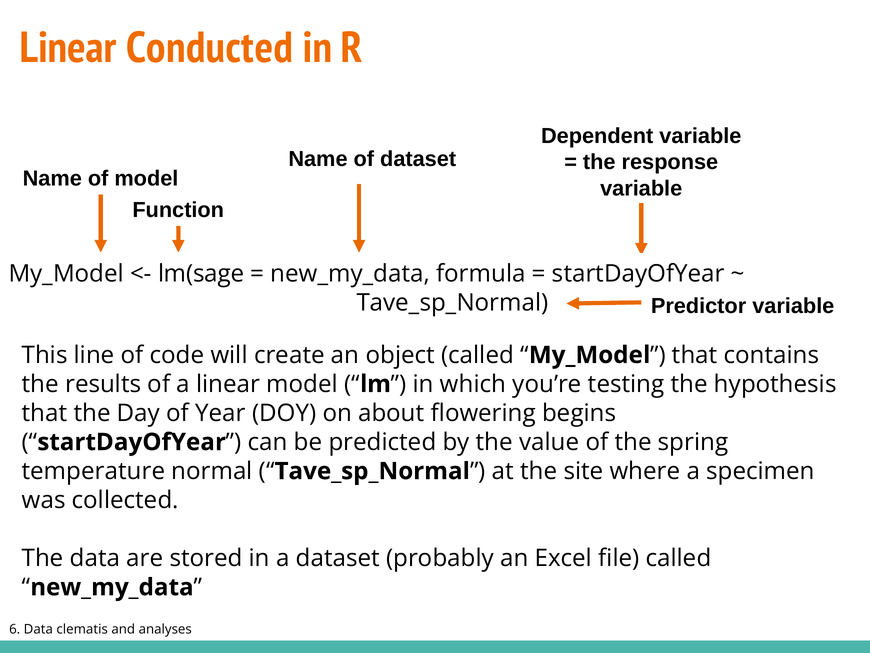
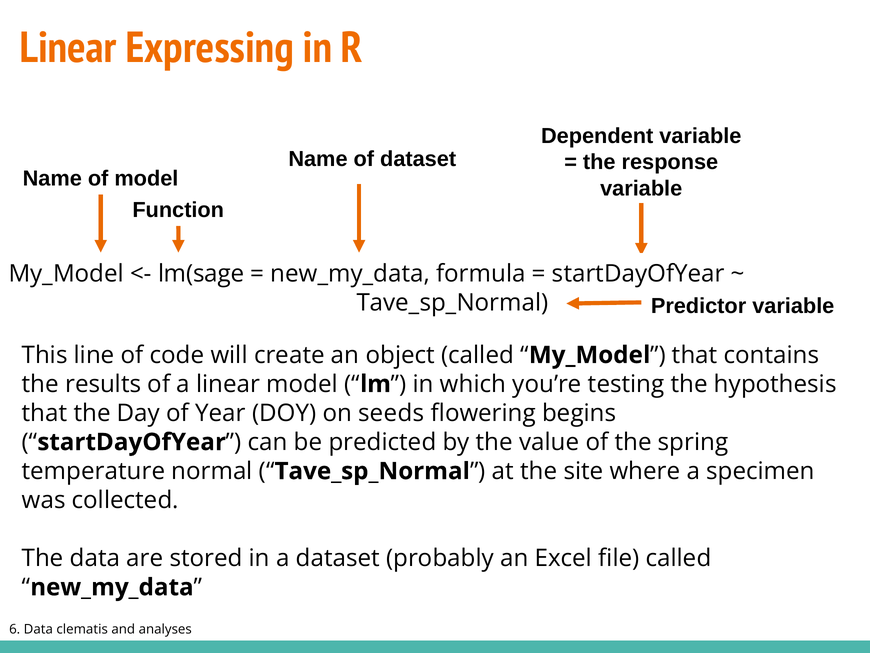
Conducted: Conducted -> Expressing (210, 48)
about: about -> seeds (391, 413)
